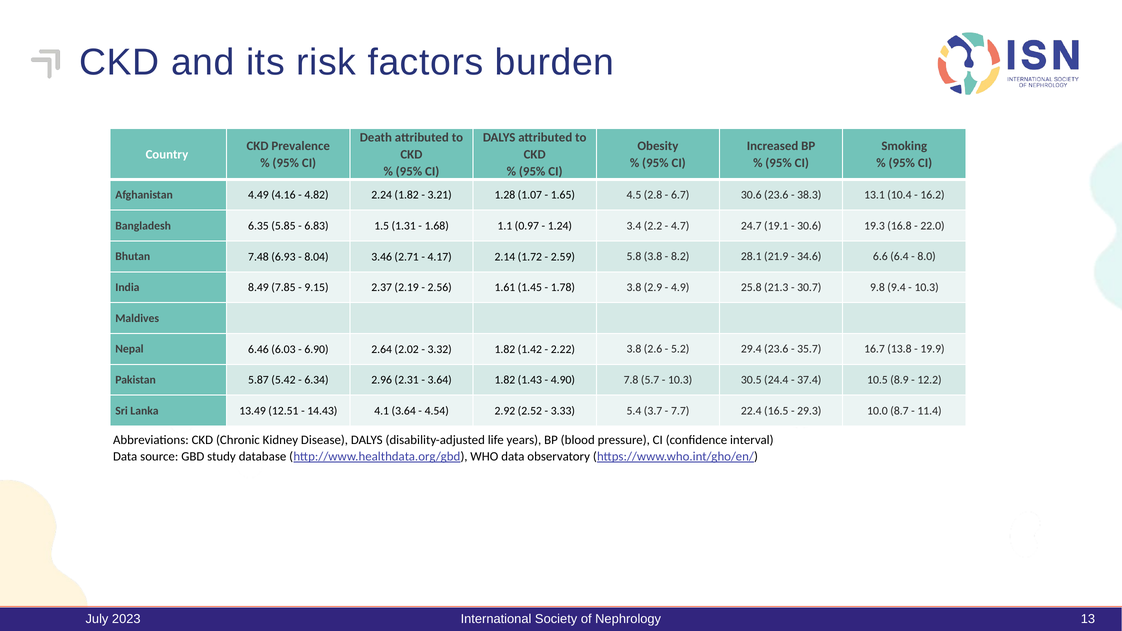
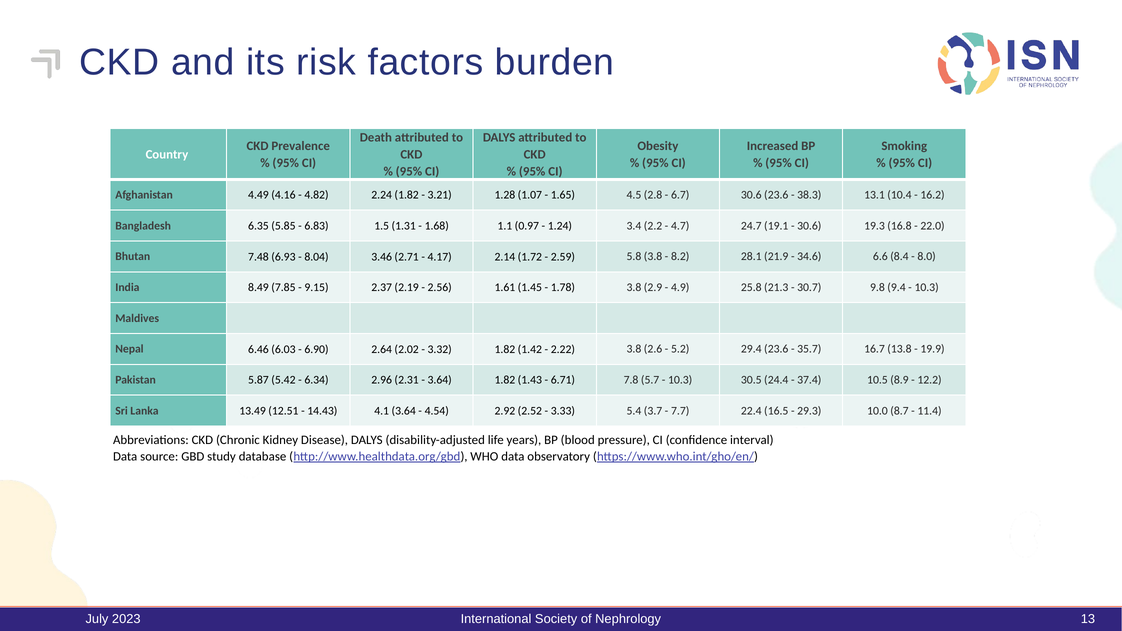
6.4: 6.4 -> 8.4 (899, 257)
4.90: 4.90 -> 6.71 (563, 380)
